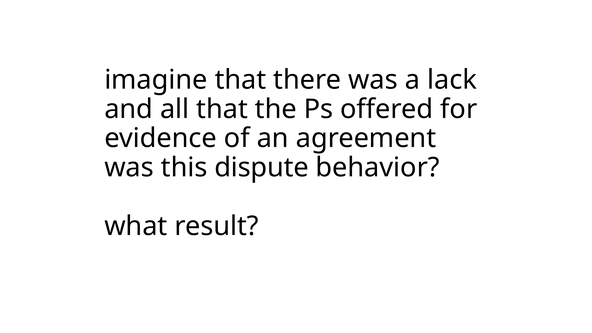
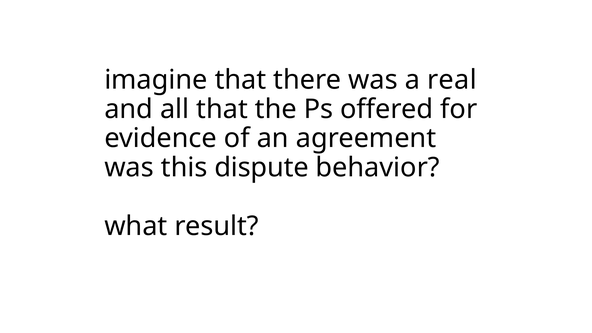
lack: lack -> real (452, 80)
